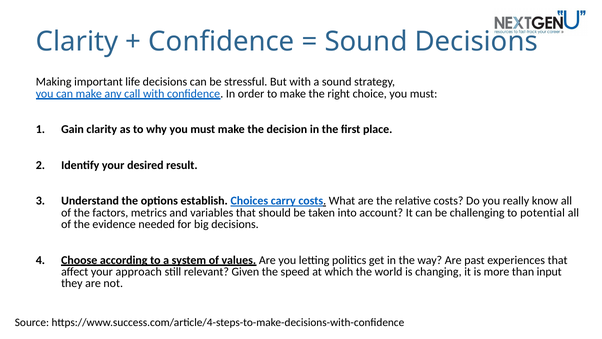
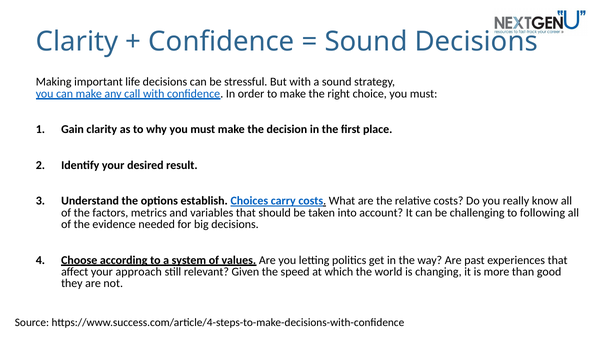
potential: potential -> following (543, 212)
input: input -> good (549, 271)
